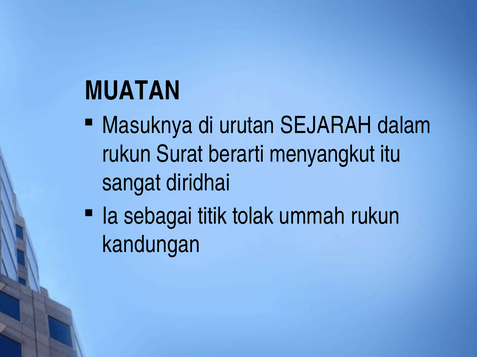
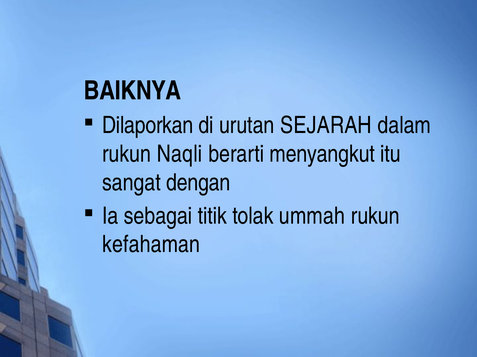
MUATAN: MUATAN -> BAIKNYA (133, 91)
Masuknya: Masuknya -> Dilaporkan (148, 126)
Surat: Surat -> Naqli (180, 154)
diridhai: diridhai -> dengan (198, 183)
kandungan: kandungan -> kefahaman (151, 245)
